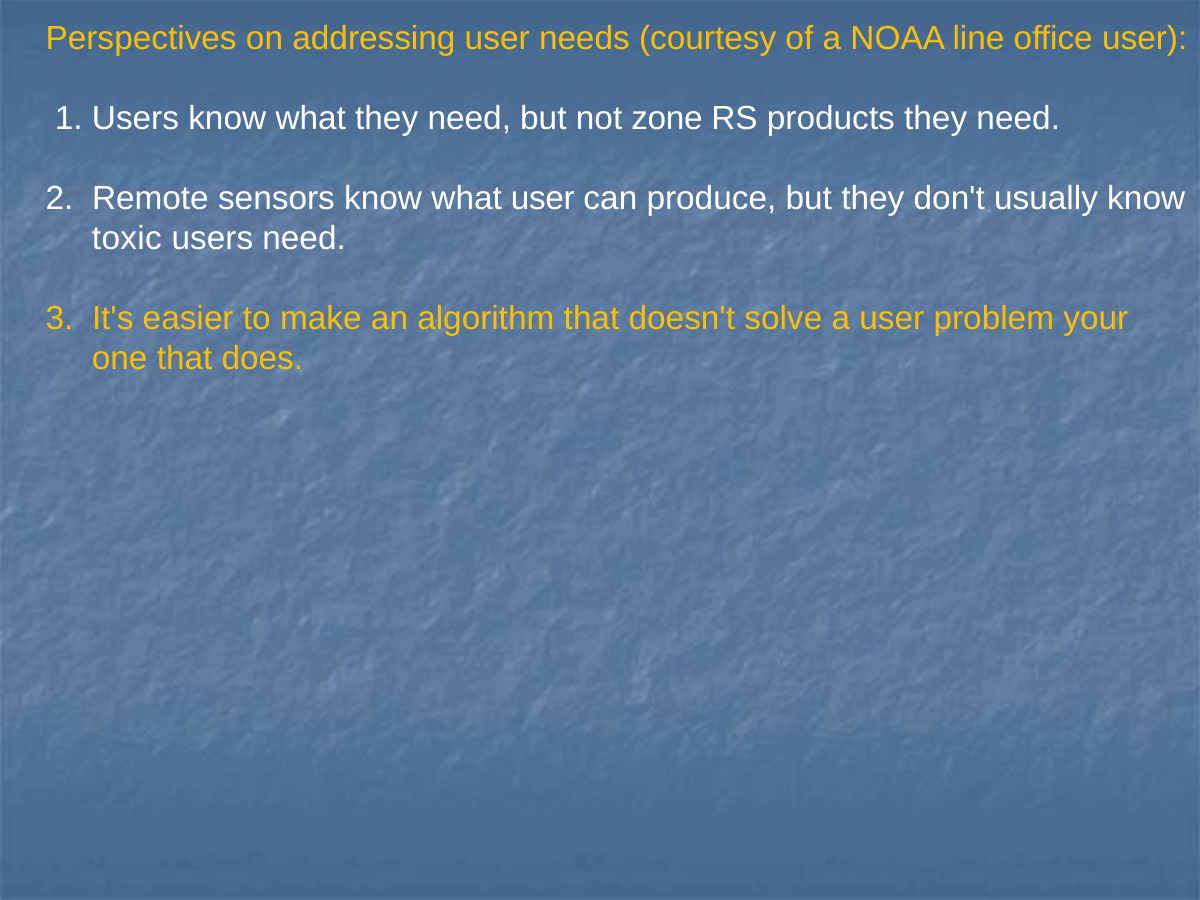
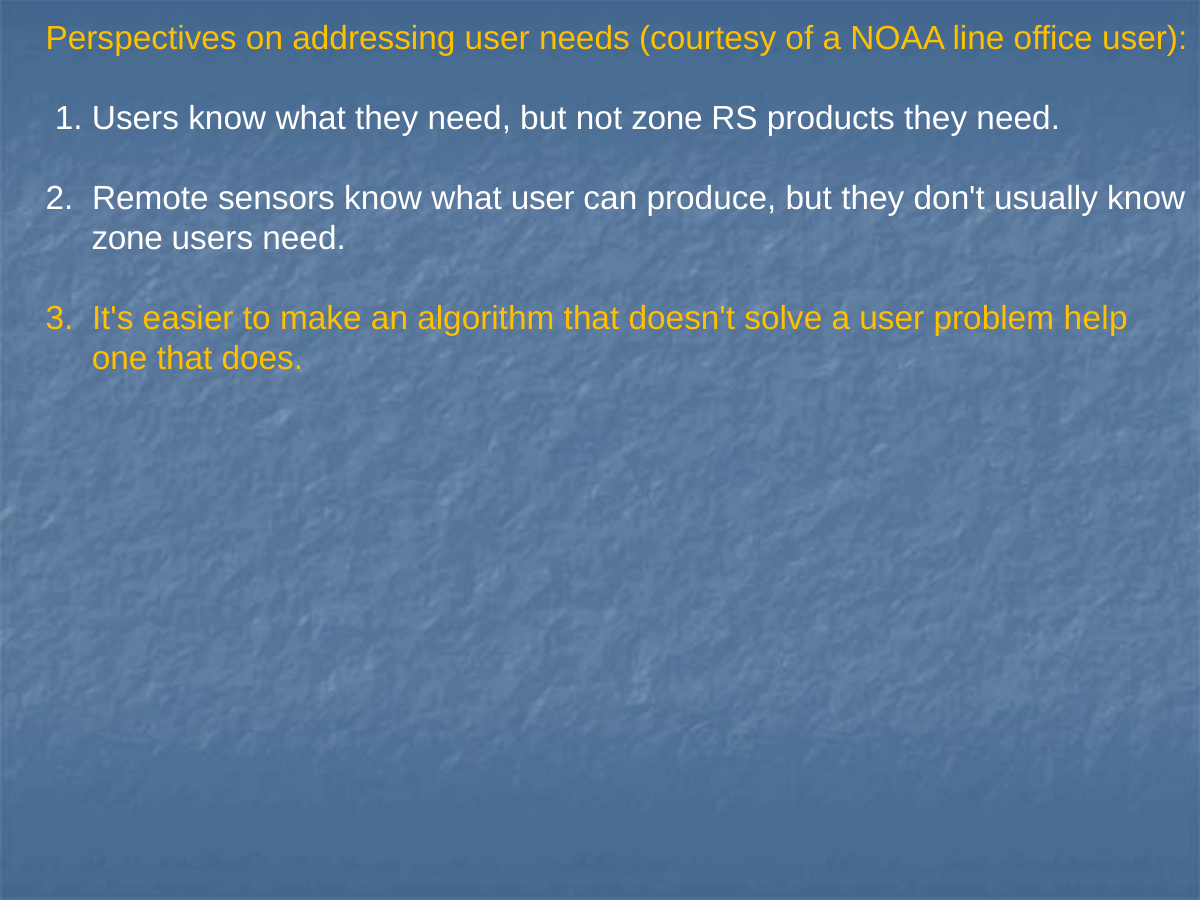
toxic: toxic -> zone (127, 238)
your: your -> help (1096, 318)
